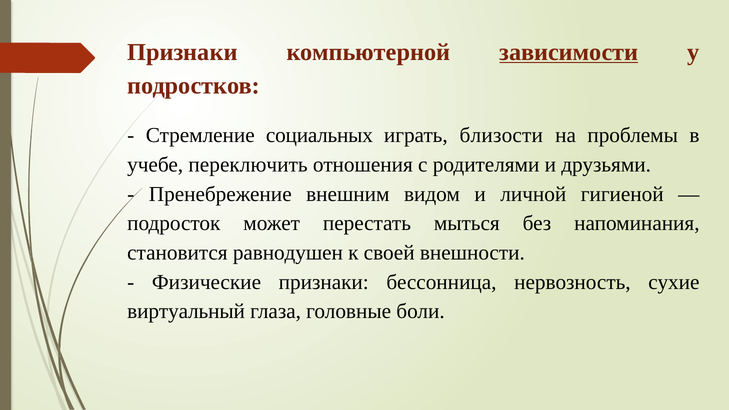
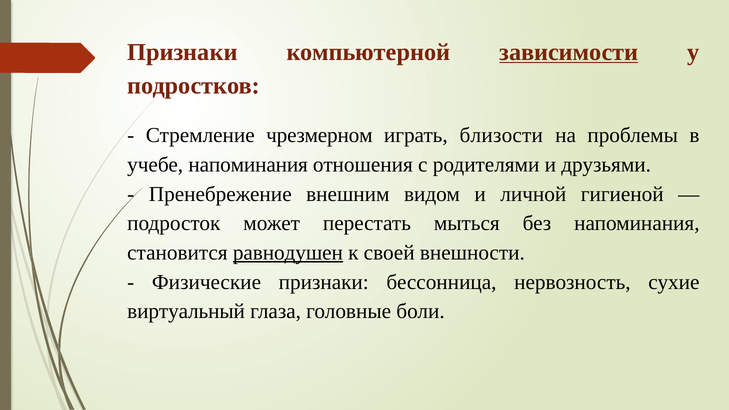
социальных: социальных -> чрезмерном (319, 135)
учебе переключить: переключить -> напоминания (248, 165)
равнодушен underline: none -> present (288, 253)
